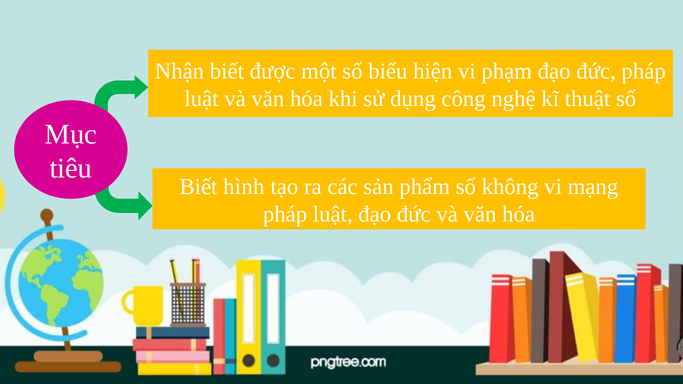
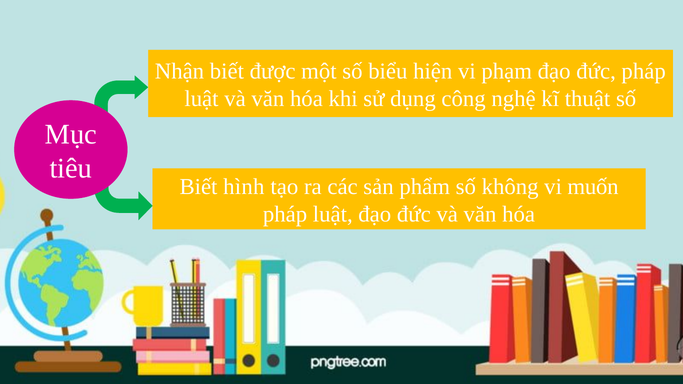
mạng: mạng -> muốn (593, 187)
